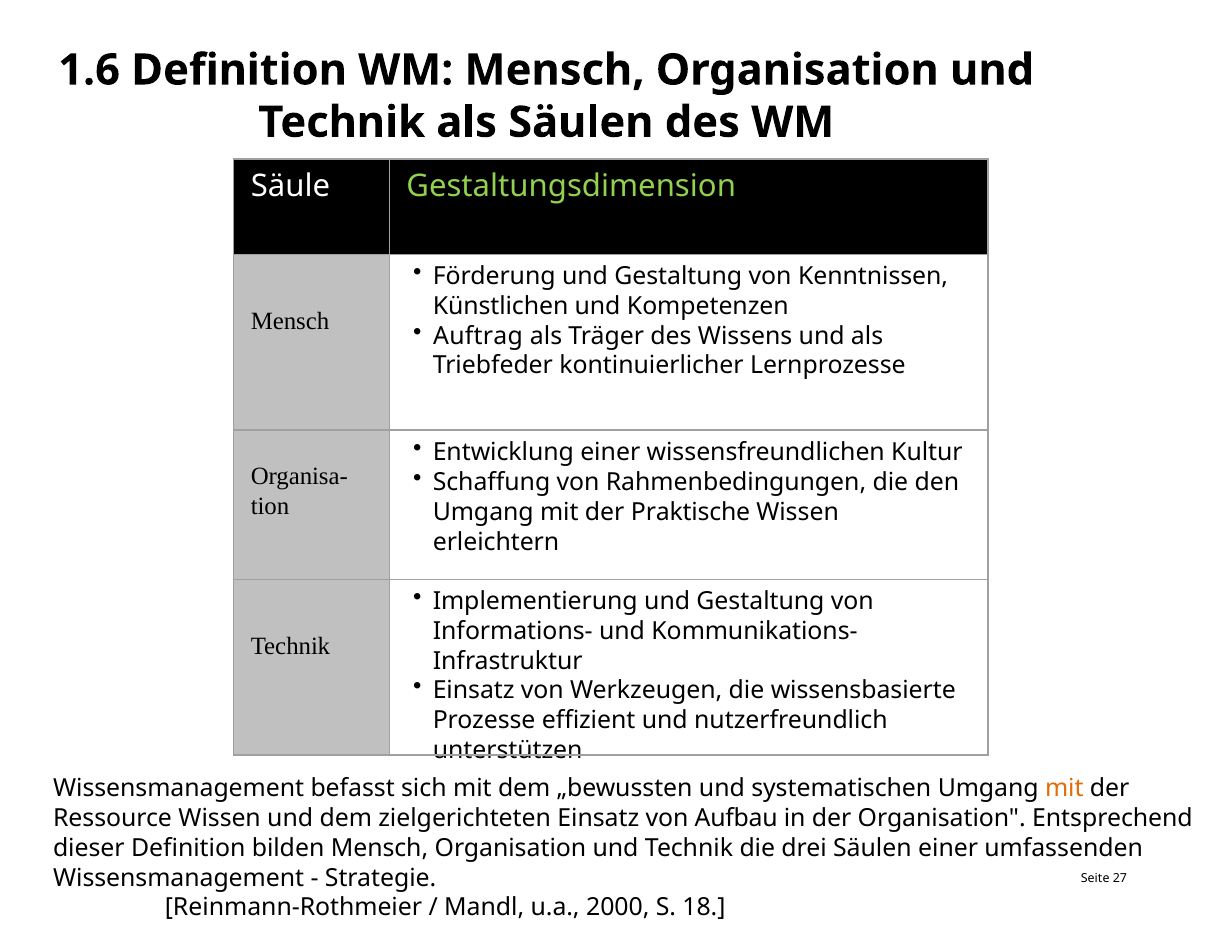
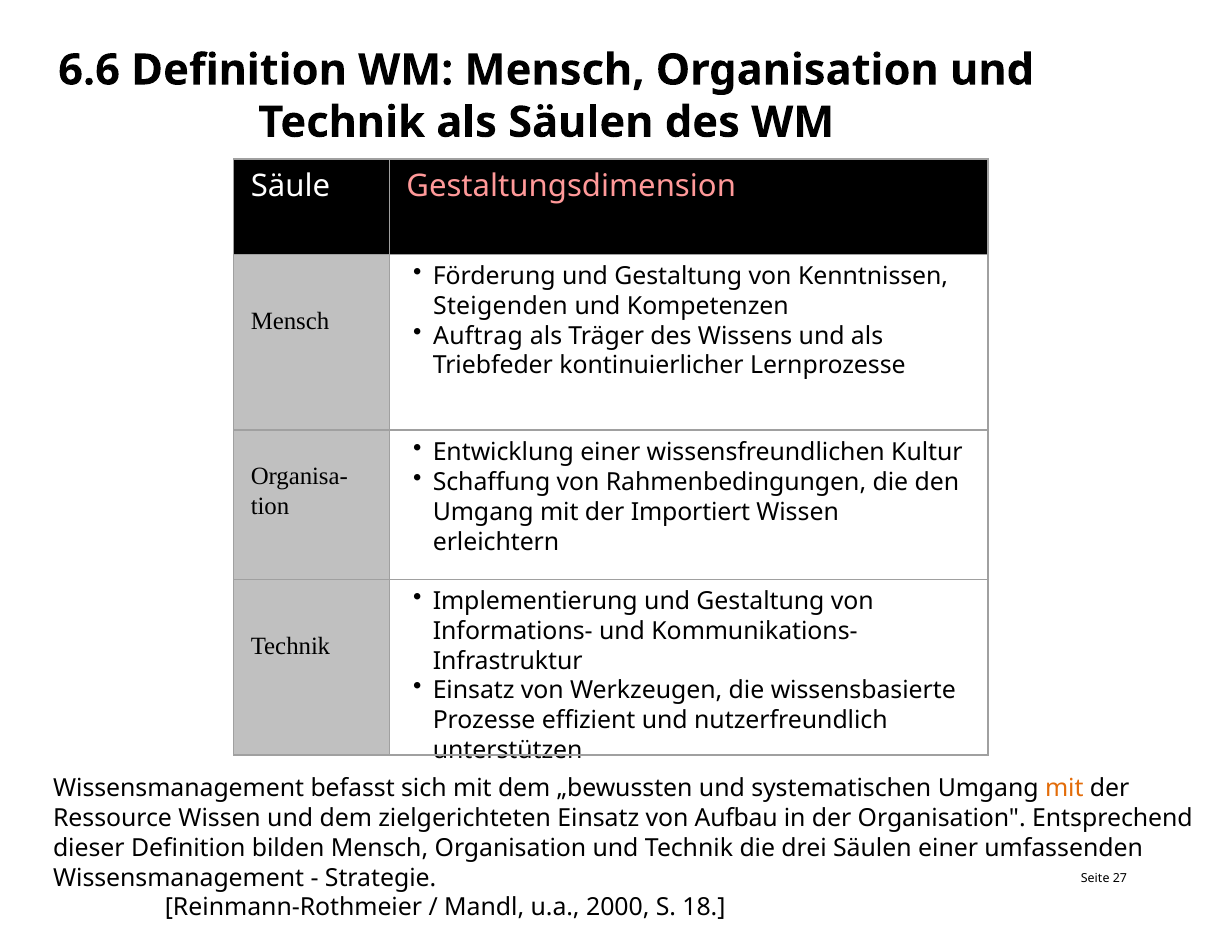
1.6: 1.6 -> 6.6 (89, 70)
Gestaltungsdimension colour: light green -> pink (571, 186)
Künstlichen: Künstlichen -> Steigenden (500, 306)
Praktische: Praktische -> Importiert (691, 512)
